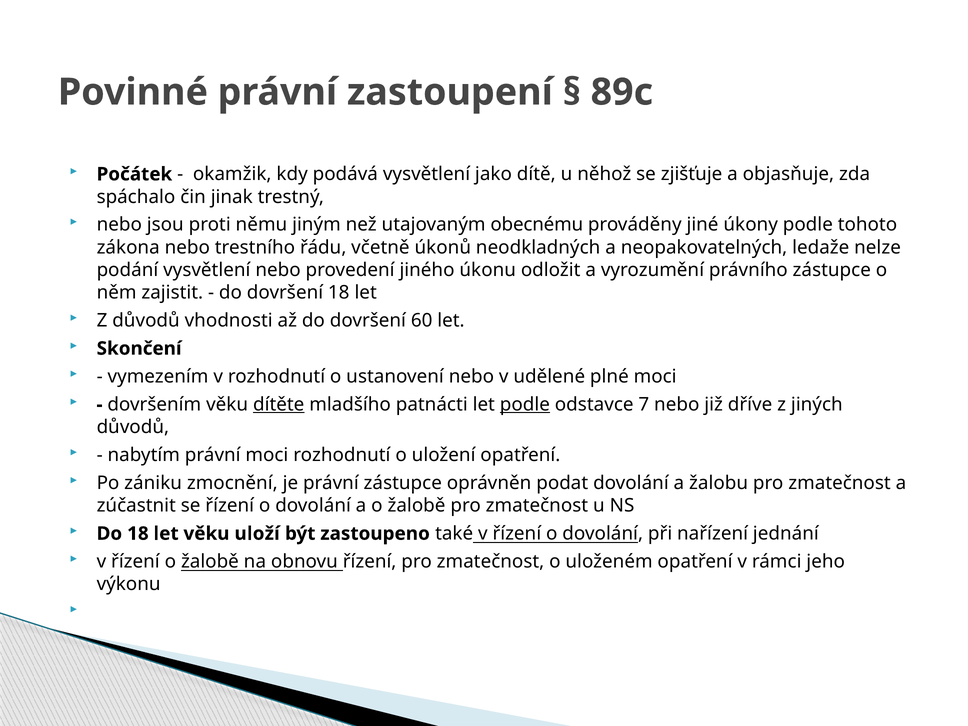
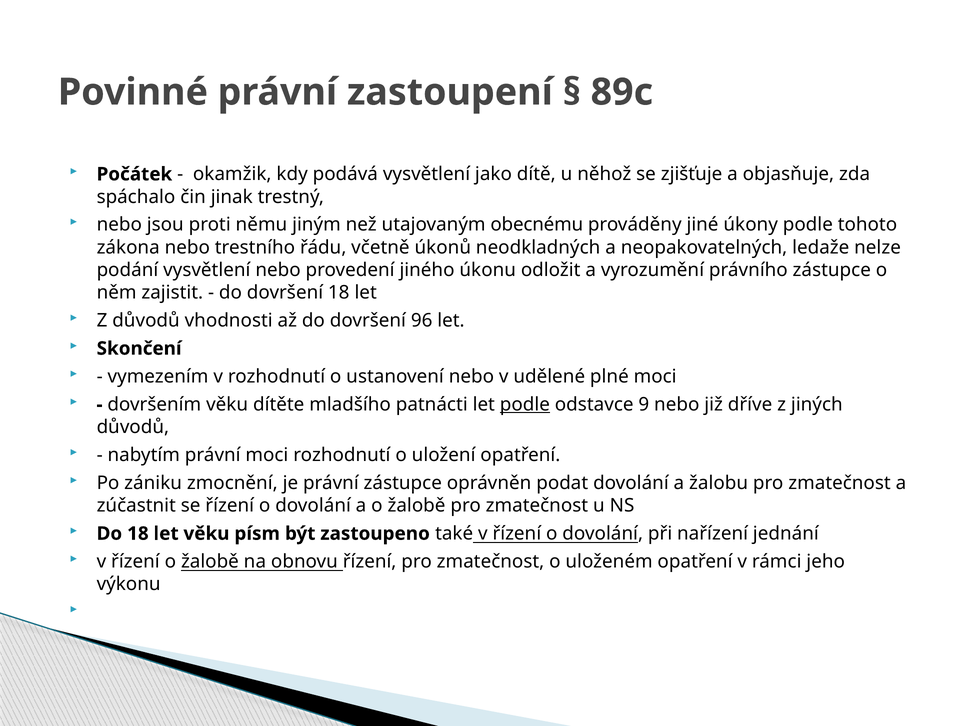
60: 60 -> 96 (422, 321)
dítěte underline: present -> none (279, 404)
7: 7 -> 9 (644, 404)
uloží: uloží -> písm (257, 534)
